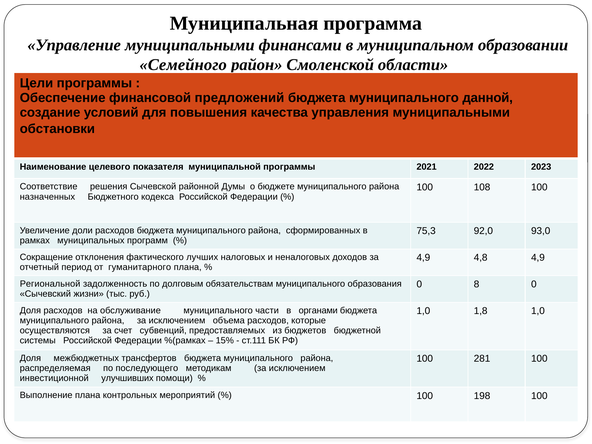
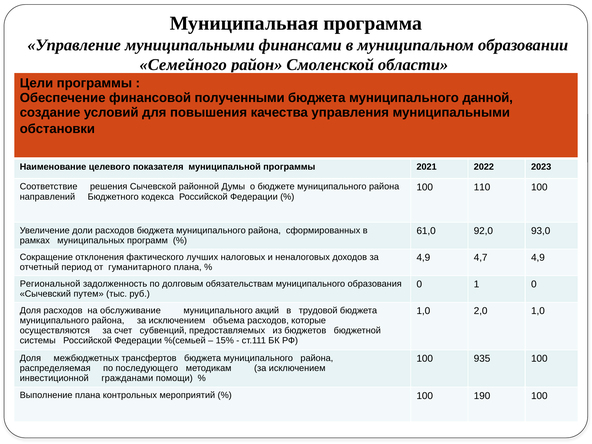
предложений: предложений -> полученными (240, 98)
108: 108 -> 110 (482, 187)
назначенных: назначенных -> направлений (47, 197)
75,3: 75,3 -> 61,0 (426, 231)
4,8: 4,8 -> 4,7 (481, 258)
8: 8 -> 1 (477, 284)
жизни: жизни -> путем (89, 294)
части: части -> акций (267, 310)
органами: органами -> трудовой (318, 310)
1,8: 1,8 -> 2,0 (481, 311)
%(рамках: %(рамках -> %(семьей (185, 341)
281: 281 -> 935 (482, 359)
улучшивших: улучшивших -> гражданами (127, 378)
198: 198 -> 190 (482, 396)
